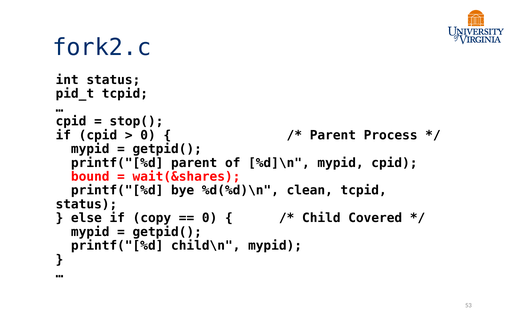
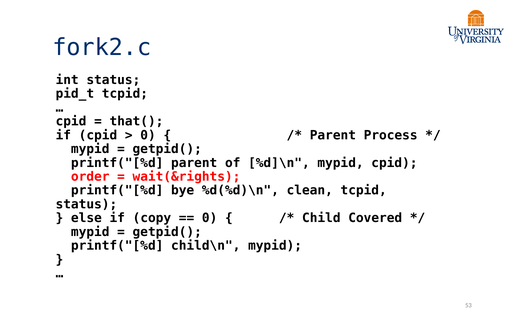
stop(: stop( -> that( (136, 121)
bound: bound -> order (90, 177)
wait(&shares: wait(&shares -> wait(&rights (186, 177)
